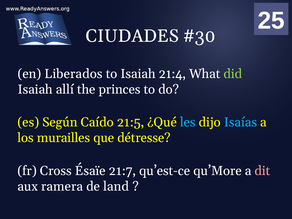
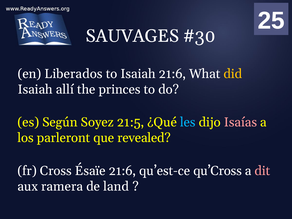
CIUDADES: CIUDADES -> SAUVAGES (132, 36)
Isaiah 21:4: 21:4 -> 21:6 (172, 74)
did colour: light green -> yellow (233, 74)
Caído: Caído -> Soyez (97, 122)
Isaías colour: light blue -> pink (240, 122)
murailles: murailles -> parleront (64, 138)
détresse: détresse -> revealed (144, 138)
Ésaïe 21:7: 21:7 -> 21:6 (122, 171)
qu’More: qu’More -> qu’Cross (218, 171)
